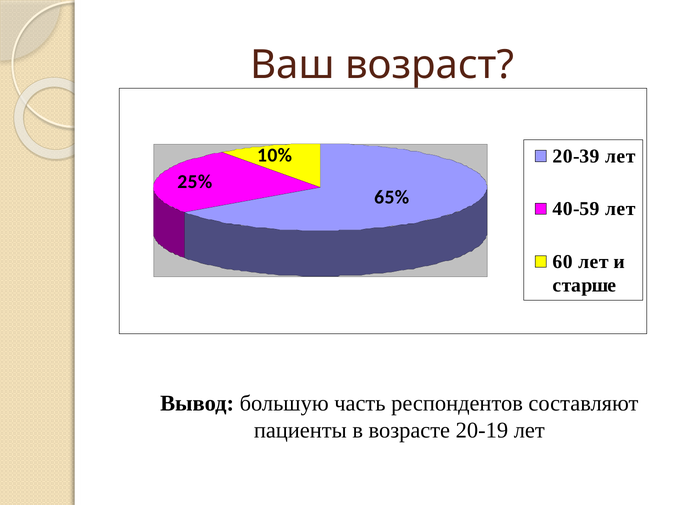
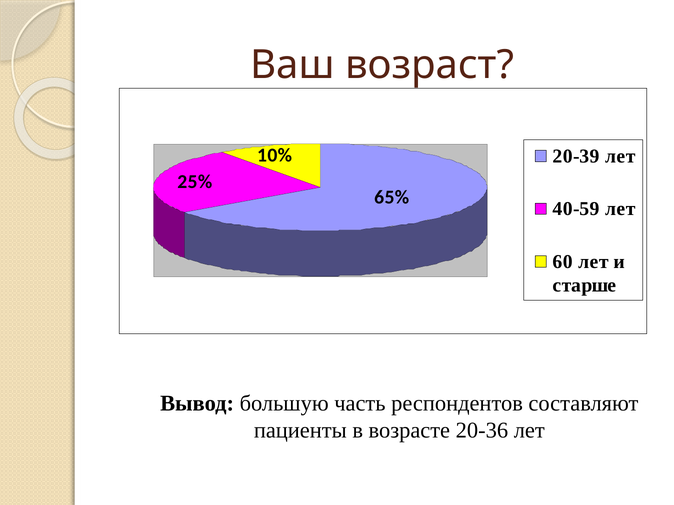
20-19: 20-19 -> 20-36 (482, 431)
